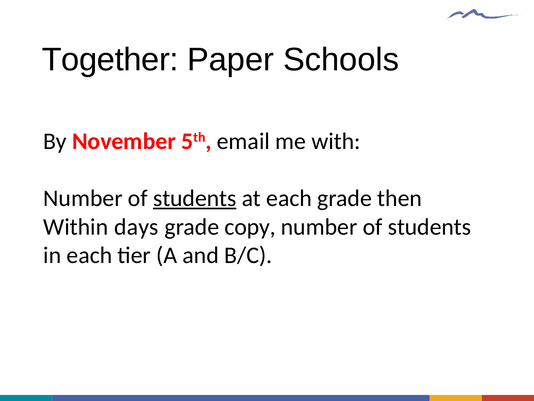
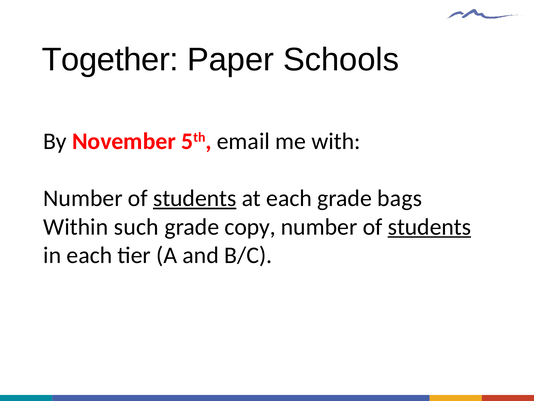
then: then -> bags (400, 198)
days: days -> such (136, 227)
students underline: none -> present (429, 227)
